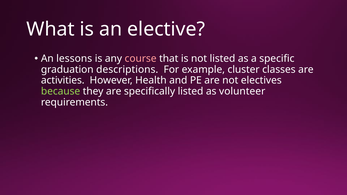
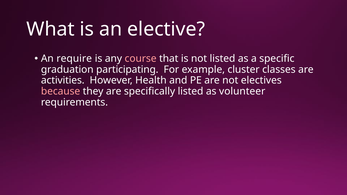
lessons: lessons -> require (74, 59)
descriptions: descriptions -> participating (127, 70)
because colour: light green -> pink (61, 91)
